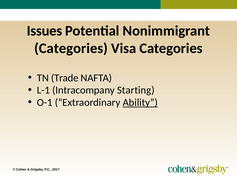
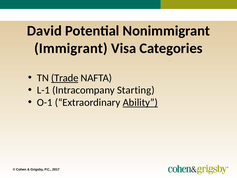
Issues: Issues -> David (44, 31)
Categories: Categories -> Immigrant (71, 48)
Trade underline: none -> present (65, 78)
